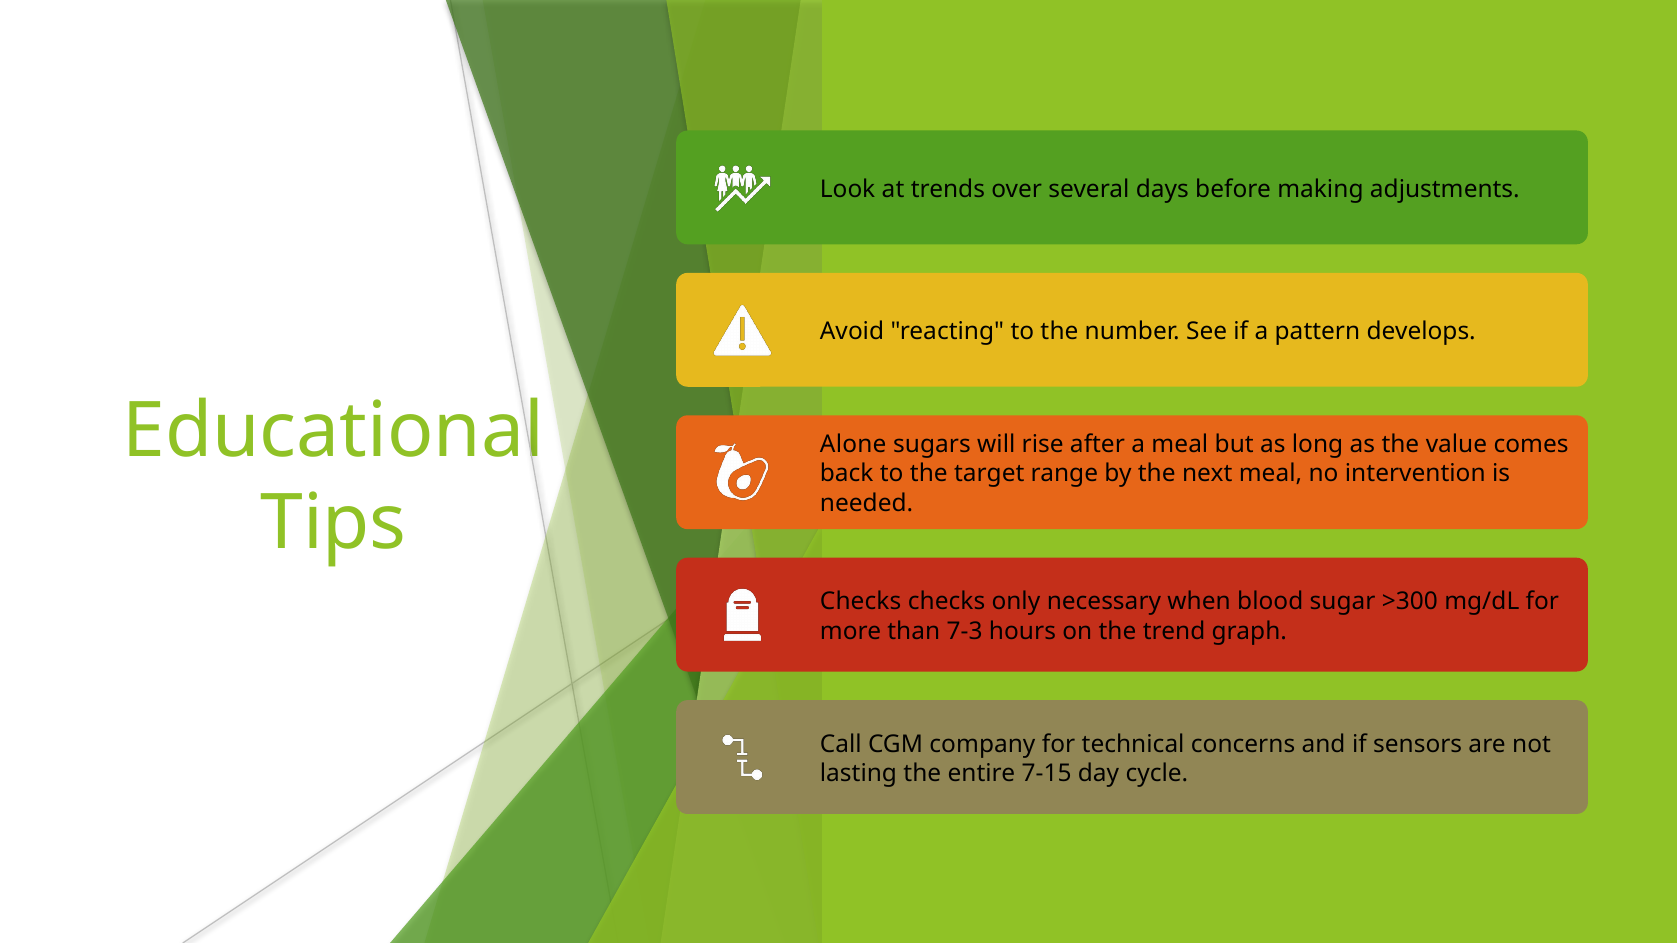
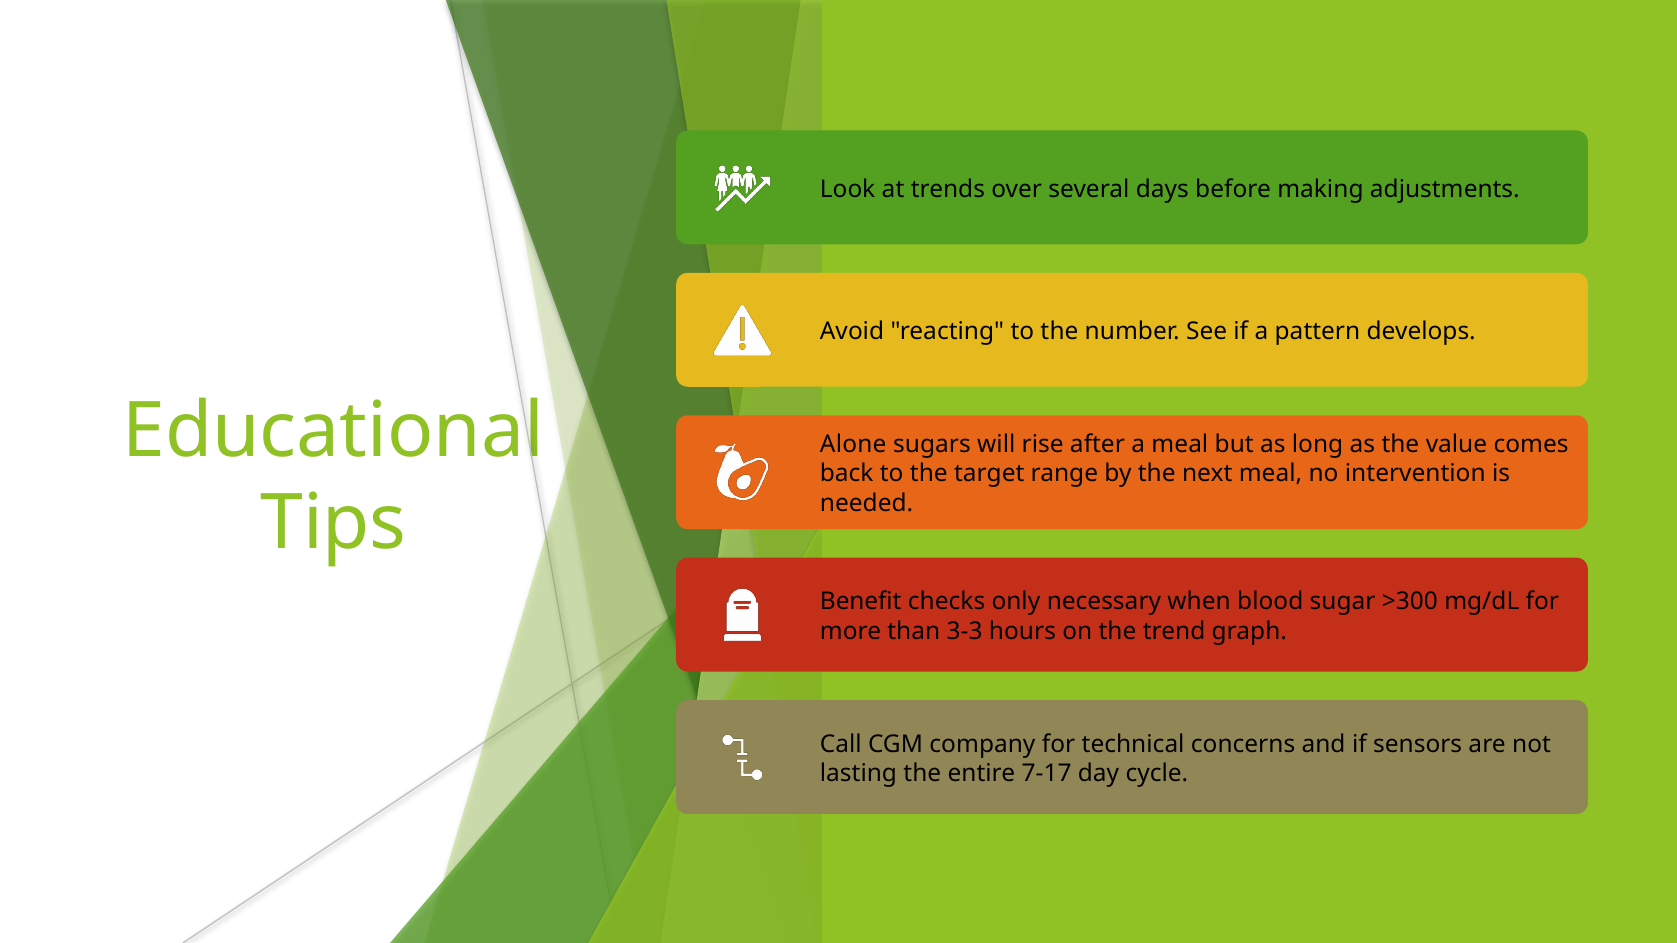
Checks: Checks -> Benefit (861, 602)
7-3: 7-3 -> 3-3 (965, 631)
7-15: 7-15 -> 7-17 (1047, 774)
